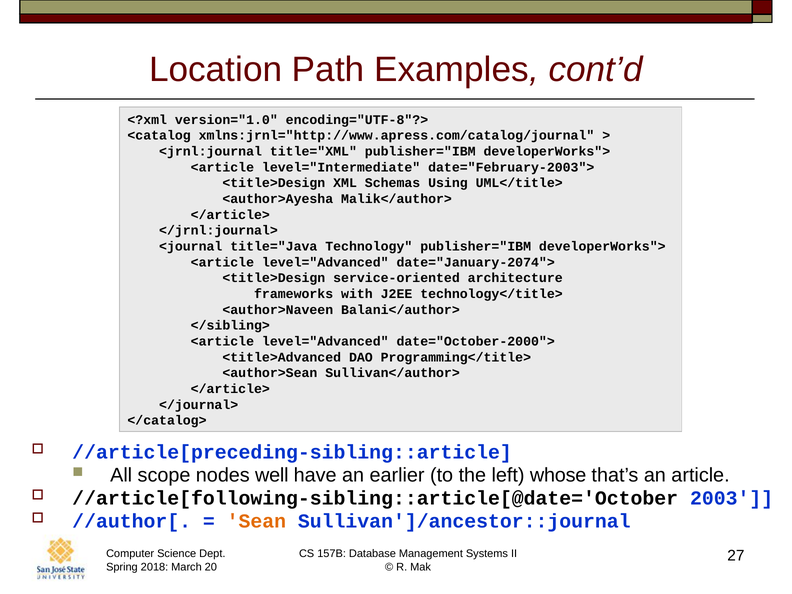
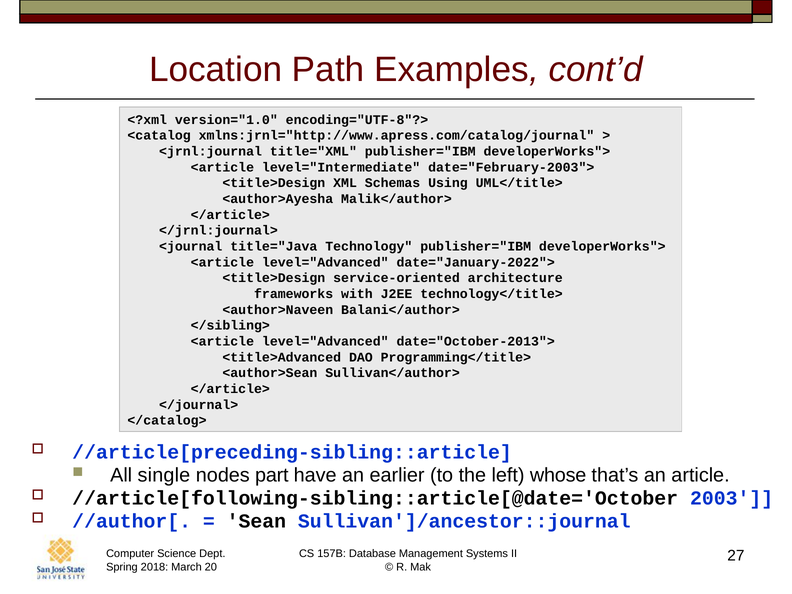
date="January-2074">: date="January-2074"> -> date="January-2022"> (476, 262)
date="October-2000">: date="October-2000"> -> date="October-2013"> (476, 341)
scope: scope -> single (164, 475)
well: well -> part (272, 475)
Sean colour: orange -> black (256, 521)
